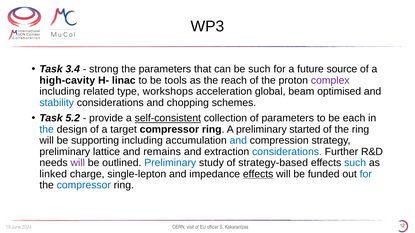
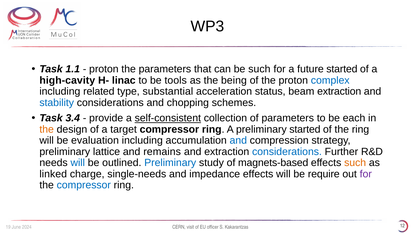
3.4: 3.4 -> 1.1 (73, 69)
strong: strong -> proton (104, 69)
future source: source -> started (342, 69)
reach: reach -> being (234, 80)
complex colour: purple -> blue (330, 80)
workshops: workshops -> substantial (168, 92)
global: global -> status (270, 92)
beam optimised: optimised -> extraction (339, 92)
5.2: 5.2 -> 3.4 (73, 118)
the colour: blue -> orange (47, 130)
supporting: supporting -> evaluation (95, 141)
will colour: purple -> blue (78, 163)
strategy-based: strategy-based -> magnets-based (273, 163)
such colour: blue -> orange (355, 163)
single-lepton: single-lepton -> single-needs (137, 174)
effects underline: present -> none (258, 174)
funded: funded -> require (324, 174)
for colour: blue -> purple (366, 174)
